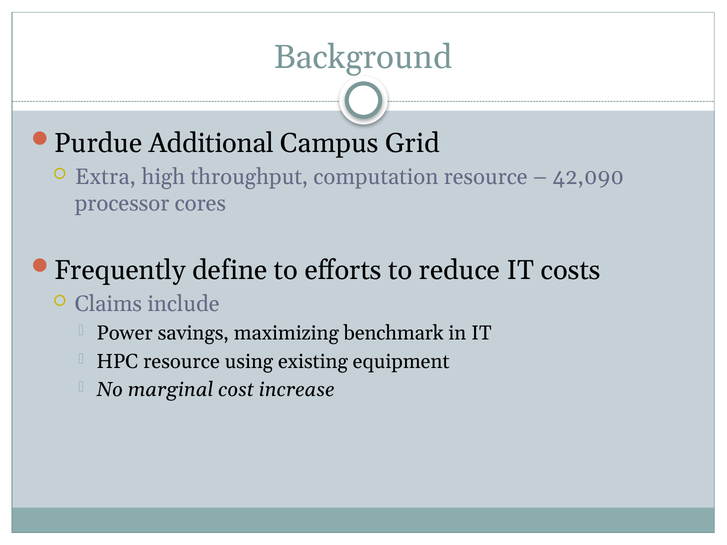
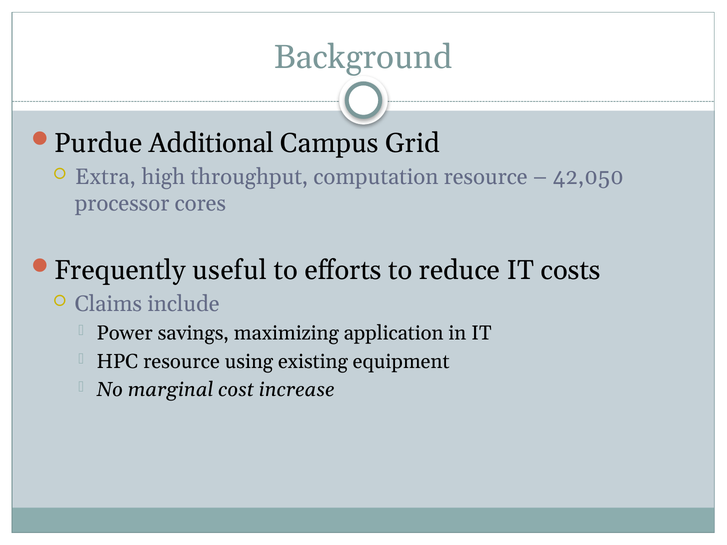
42,090: 42,090 -> 42,050 (588, 177)
define: define -> useful (230, 270)
benchmark: benchmark -> application (394, 333)
